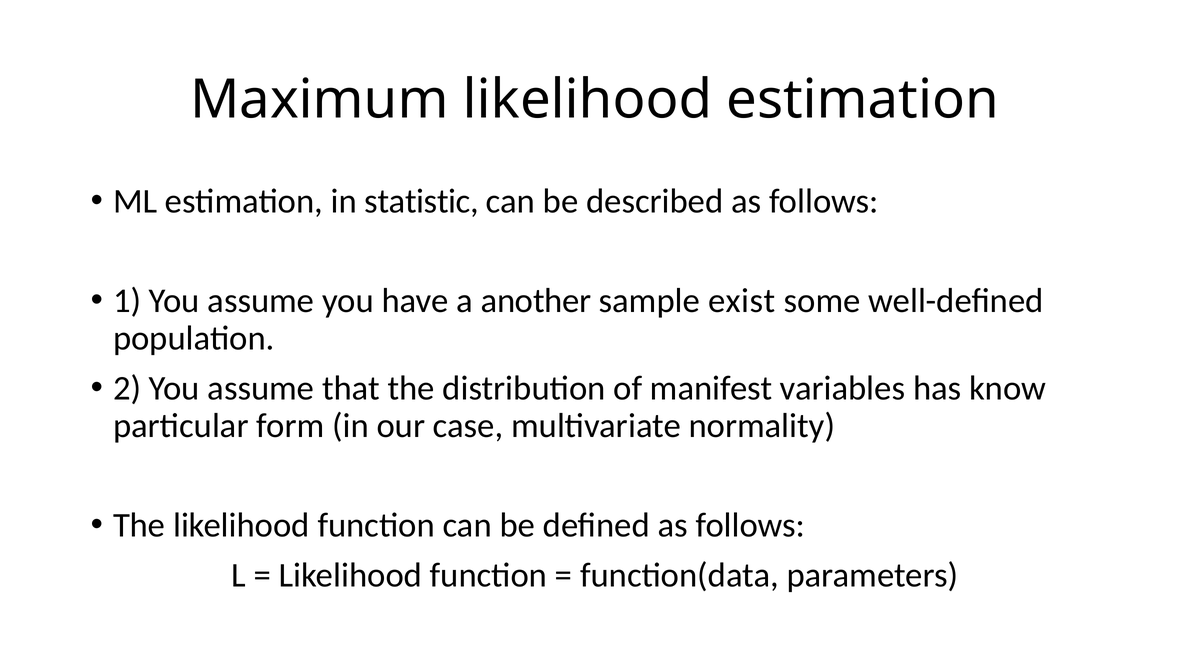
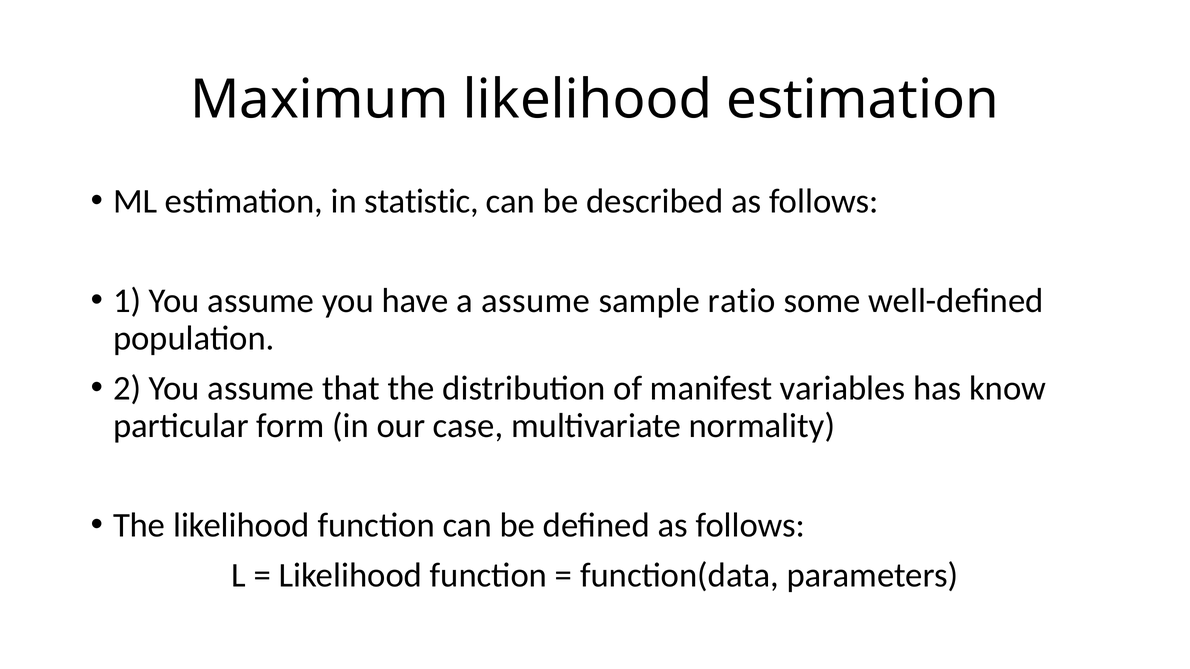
a another: another -> assume (536, 301)
exist: exist -> ratio (742, 301)
